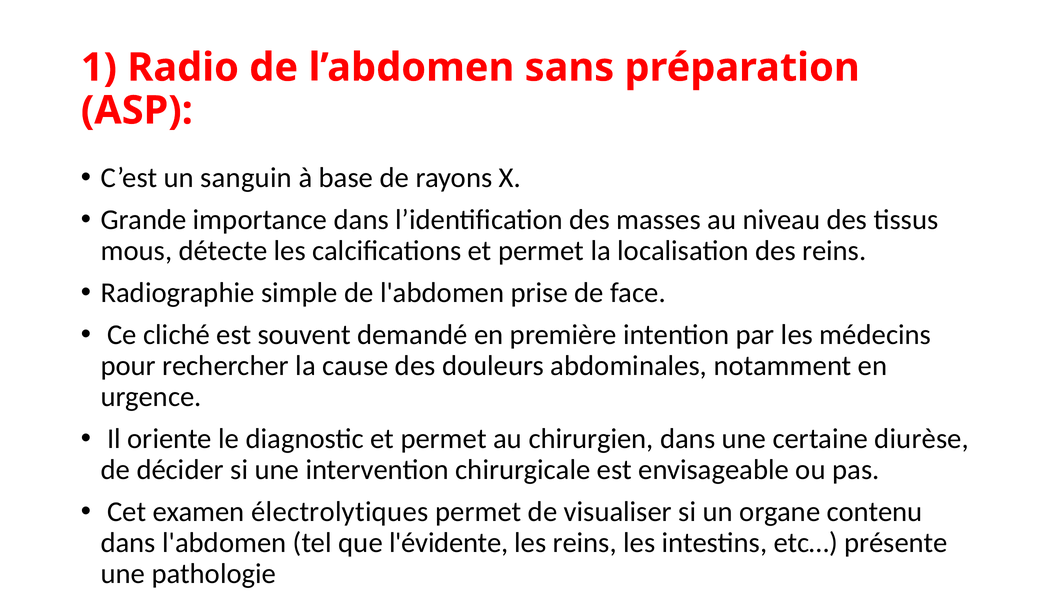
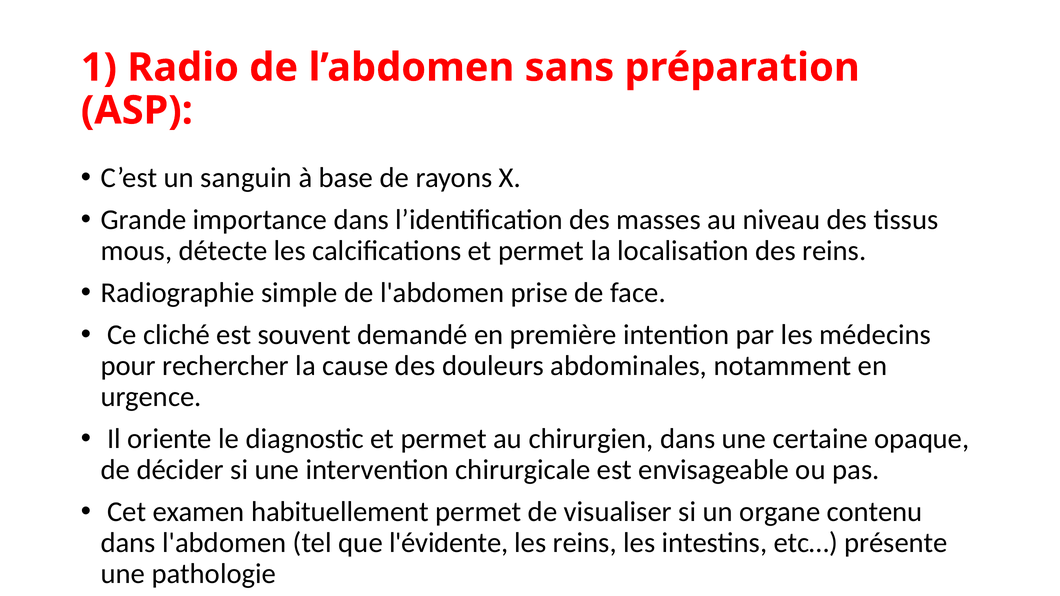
diurèse: diurèse -> opaque (922, 439)
électrolytiques: électrolytiques -> habituellement (340, 512)
